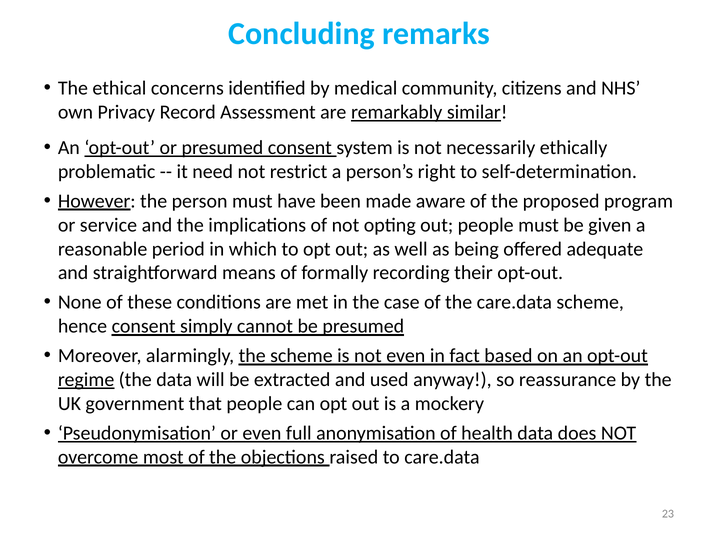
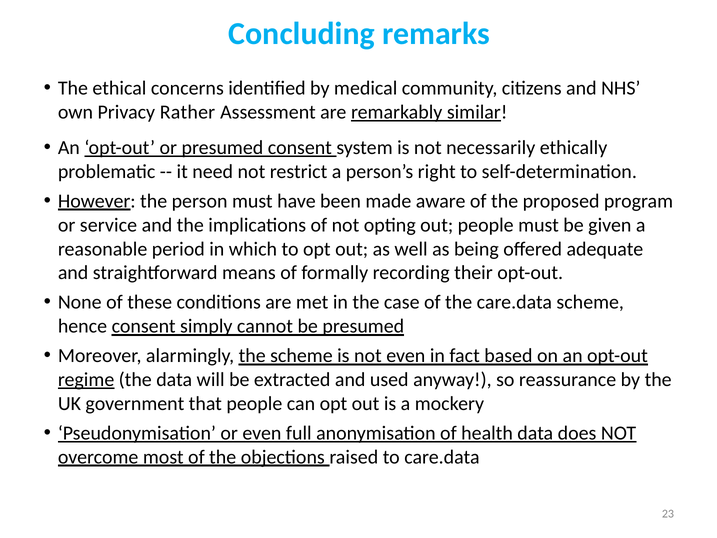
Record: Record -> Rather (188, 112)
